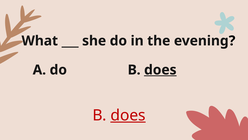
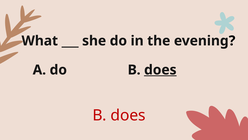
does underline: present -> none (128, 115)
